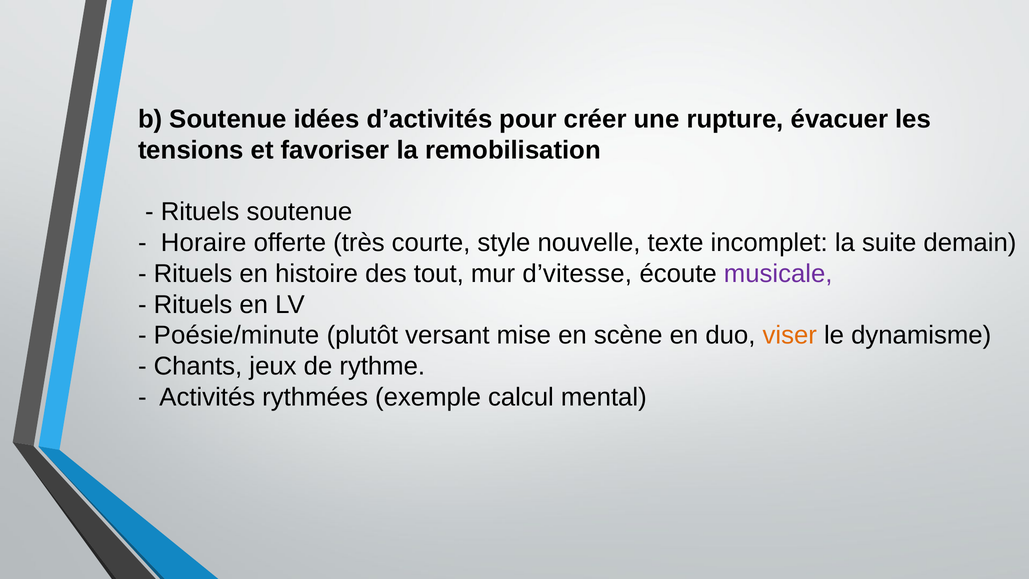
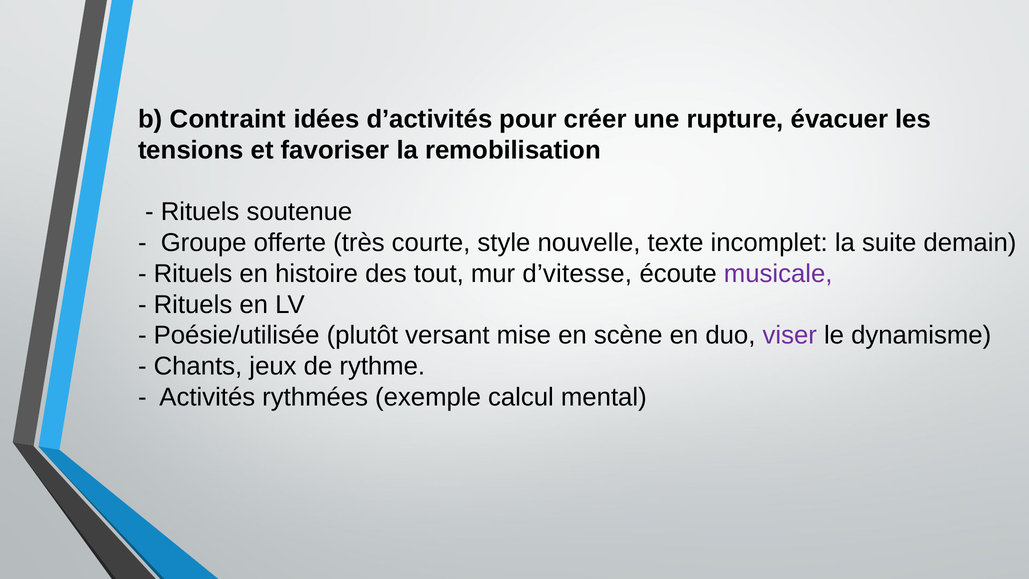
b Soutenue: Soutenue -> Contraint (228, 119)
Horaire: Horaire -> Groupe (204, 243)
Poésie/minute: Poésie/minute -> Poésie/utilisée (237, 335)
viser colour: orange -> purple (790, 335)
